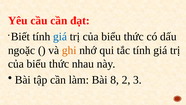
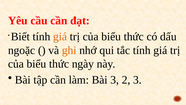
giá colour: blue -> orange (60, 36)
nhau: nhau -> ngày (83, 64)
Bài 8: 8 -> 3 (115, 80)
